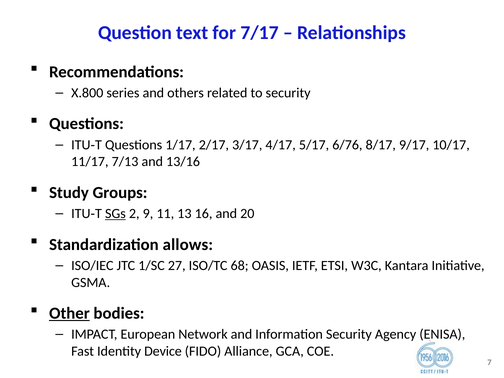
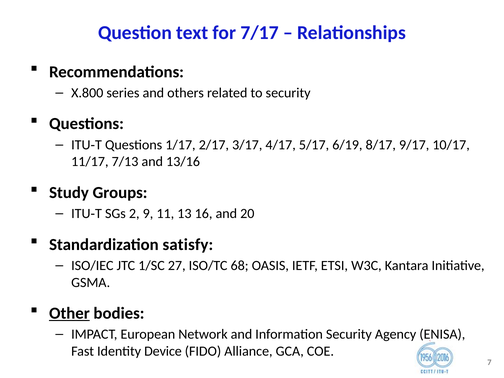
6/76: 6/76 -> 6/19 (347, 145)
SGs underline: present -> none (115, 214)
allows: allows -> satisfy (188, 245)
